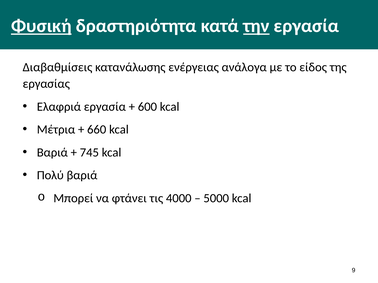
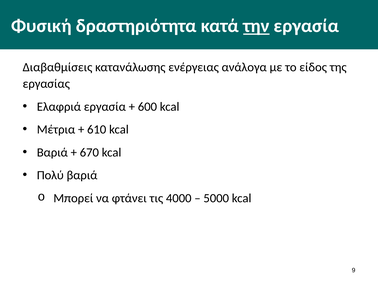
Φυσική underline: present -> none (41, 26)
660: 660 -> 610 (97, 130)
745: 745 -> 670 (89, 153)
